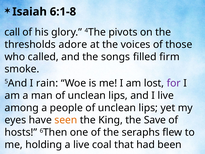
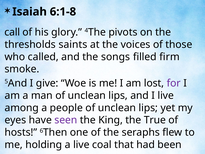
adore: adore -> saints (73, 44)
rain: rain -> give (47, 83)
seen colour: orange -> purple (66, 120)
Save: Save -> True (155, 120)
